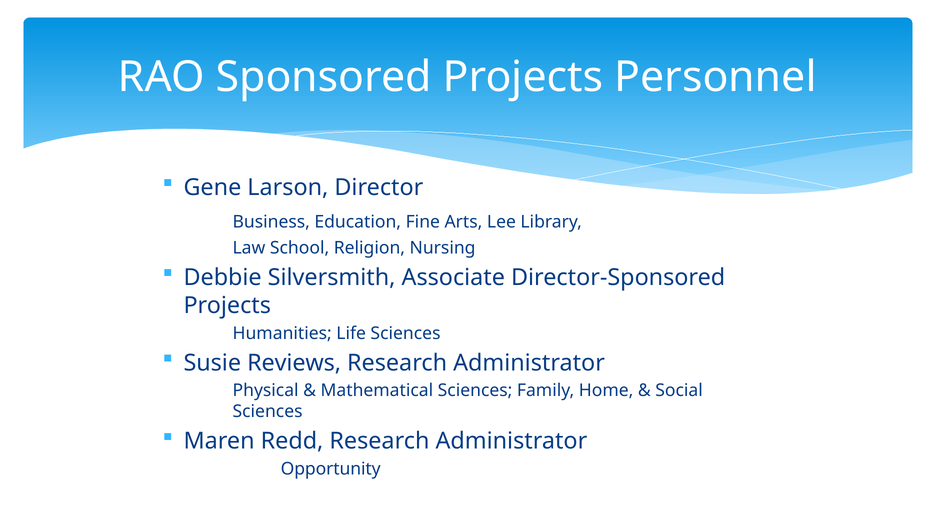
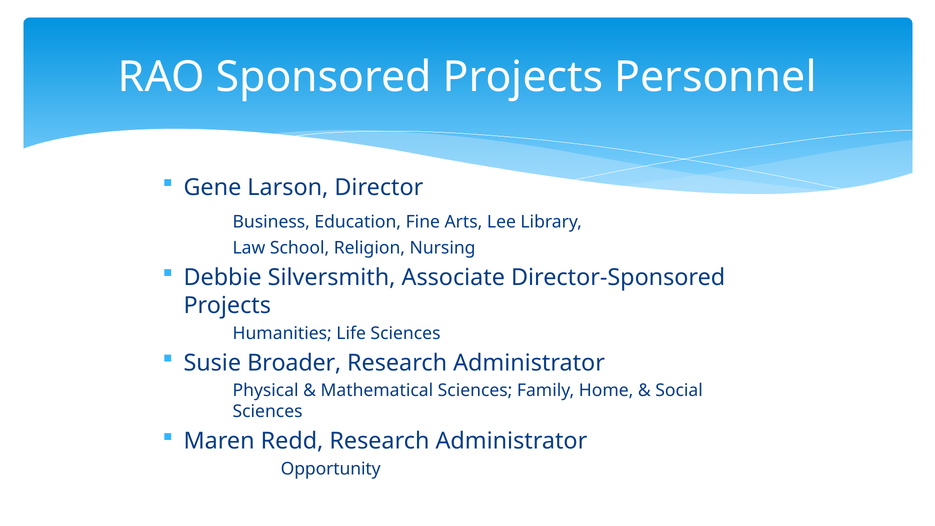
Reviews: Reviews -> Broader (294, 363)
